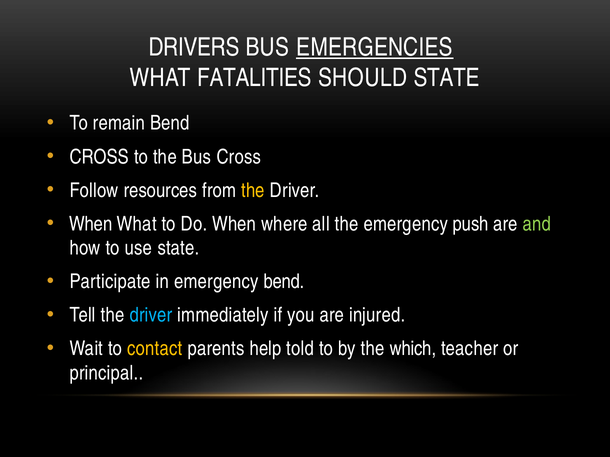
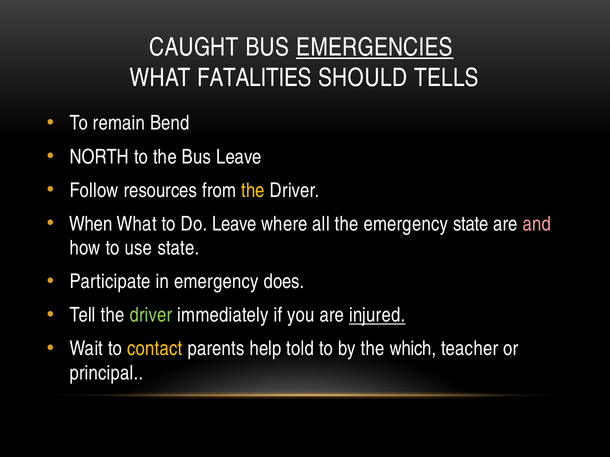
DRIVERS: DRIVERS -> CAUGHT (194, 48)
SHOULD STATE: STATE -> TELLS (446, 78)
CROSS: CROSS -> NORTH (99, 157)
Bus Cross: Cross -> Leave (239, 157)
Do When: When -> Leave (234, 224)
emergency push: push -> state (471, 224)
and colour: light green -> pink (537, 224)
emergency bend: bend -> does (284, 282)
driver colour: light blue -> light green (151, 316)
injured underline: none -> present (377, 316)
